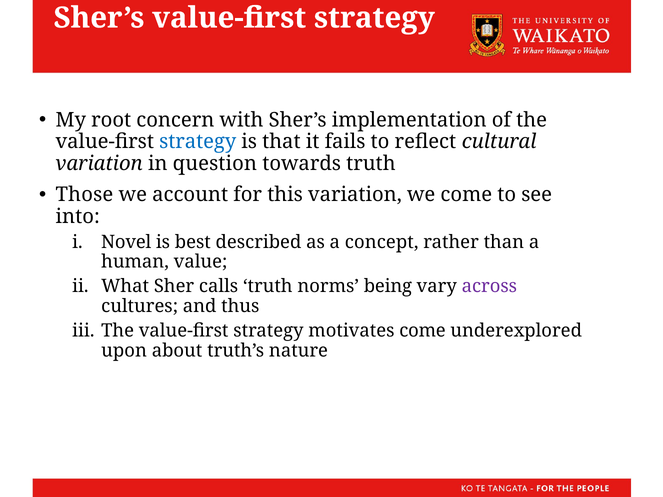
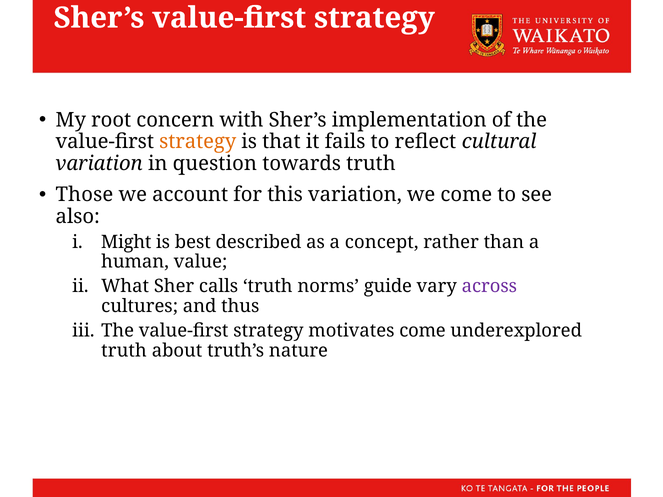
strategy colour: blue -> orange (198, 142)
into: into -> also (78, 217)
Novel: Novel -> Might (126, 242)
being: being -> guide (388, 287)
upon: upon -> truth (124, 351)
